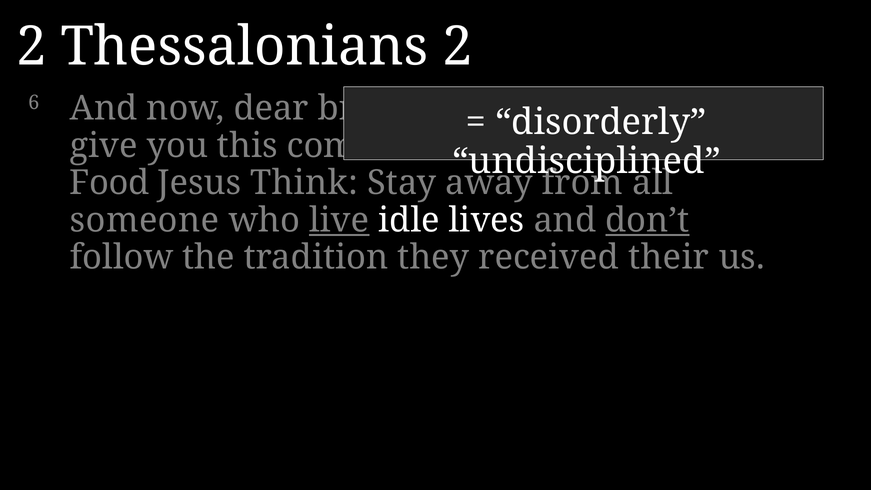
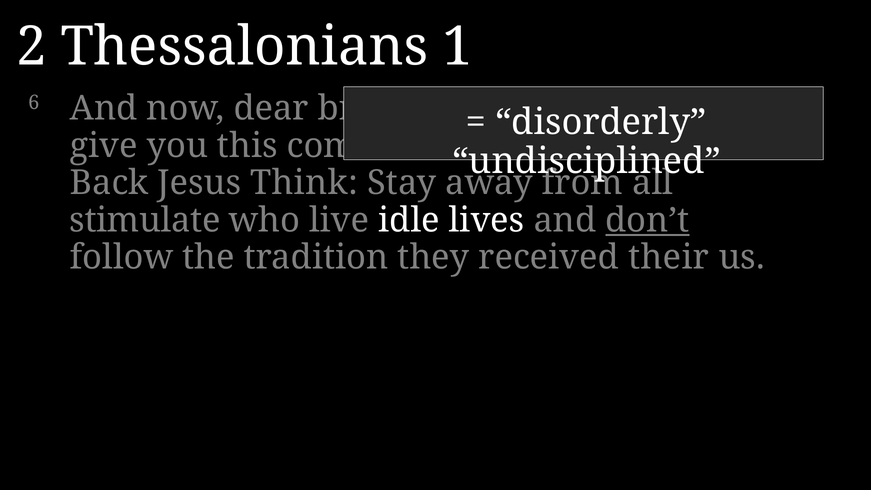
Thessalonians 2: 2 -> 1 (458, 47)
Food: Food -> Back (109, 183)
someone: someone -> stimulate (145, 220)
live underline: present -> none (339, 220)
